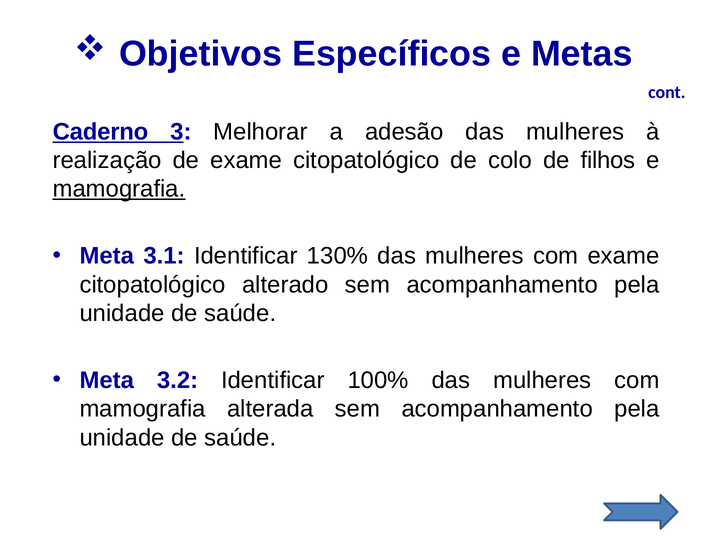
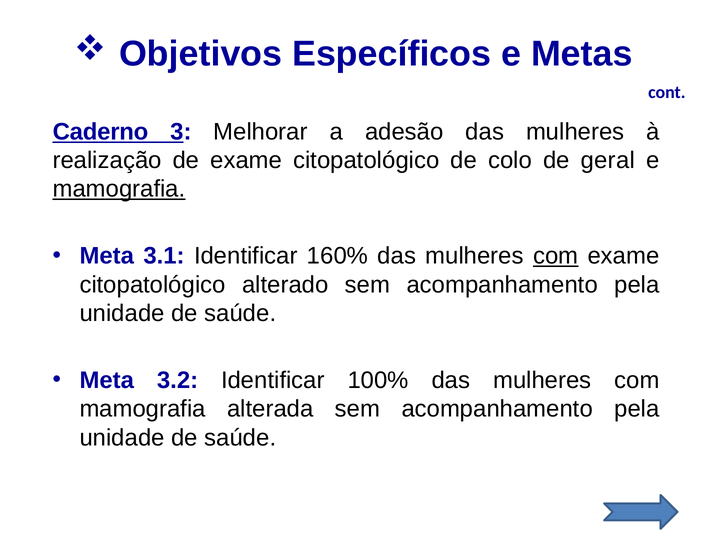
filhos: filhos -> geral (608, 160)
130%: 130% -> 160% (338, 256)
com underline: none -> present (556, 256)
